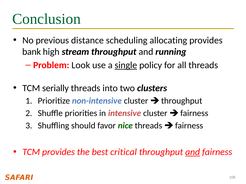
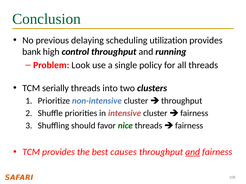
distance: distance -> delaying (87, 40)
allocating: allocating -> utilization (168, 40)
stream: stream -> control (75, 52)
single underline: present -> none (126, 65)
critical: critical -> causes (124, 152)
